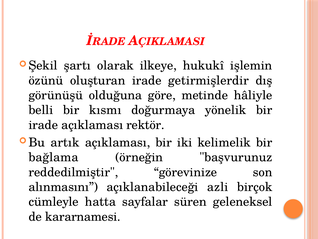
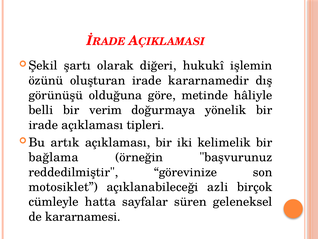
ilkeye: ilkeye -> diğeri (158, 65)
getirmişlerdir: getirmişlerdir -> kararnamedir (209, 80)
kısmı: kısmı -> verim (105, 110)
rektör: rektör -> tipleri (145, 125)
alınmasını: alınmasını -> motosiklet (63, 187)
